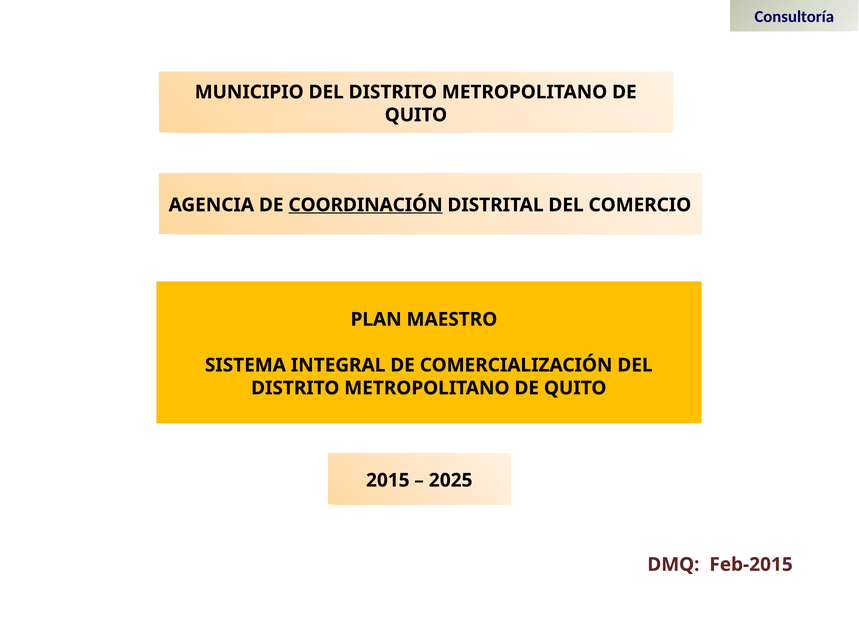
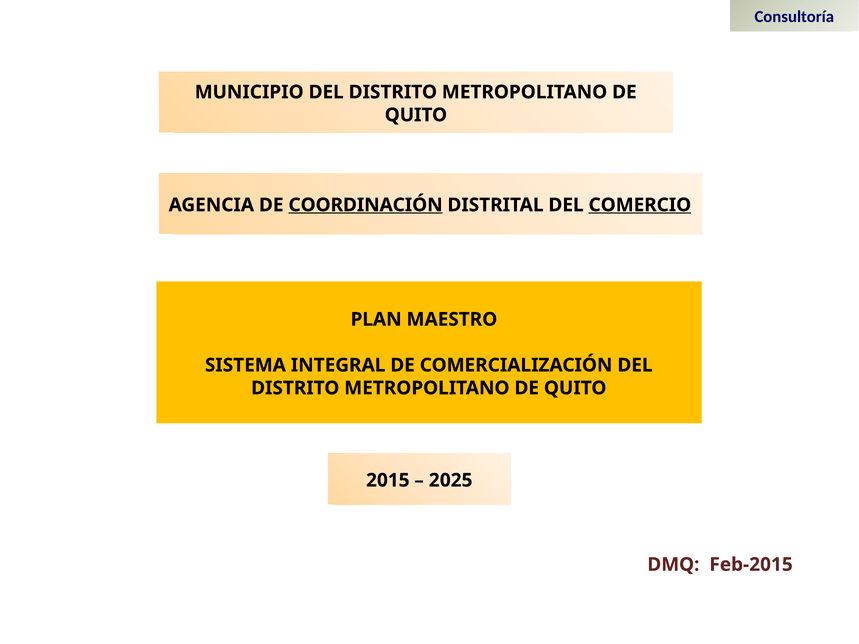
COMERCIO underline: none -> present (640, 205)
